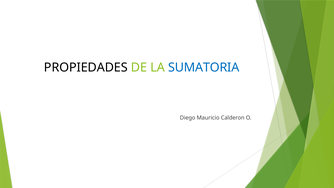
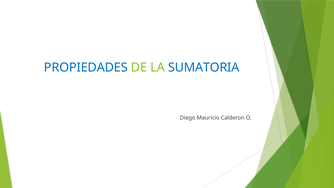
PROPIEDADES colour: black -> blue (86, 67)
